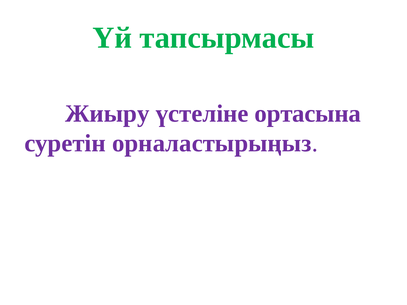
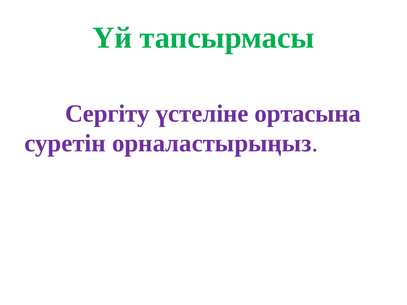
Жиыру: Жиыру -> Сергіту (107, 114)
